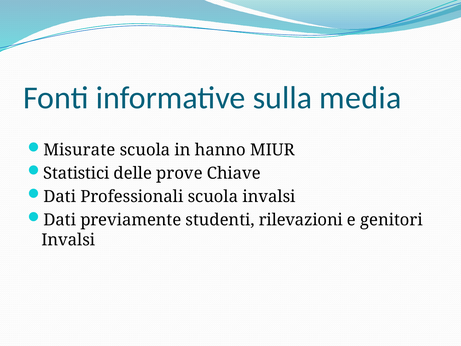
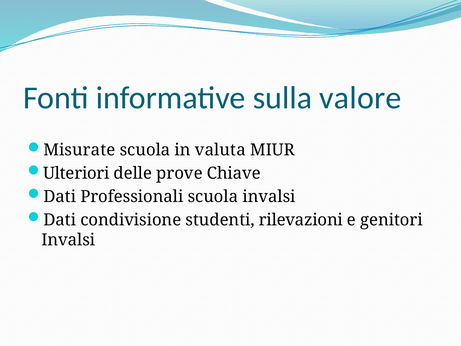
media: media -> valore (360, 98)
hanno: hanno -> valuta (220, 150)
Statistici: Statistici -> Ulteriori (76, 173)
previamente: previamente -> condivisione (131, 220)
